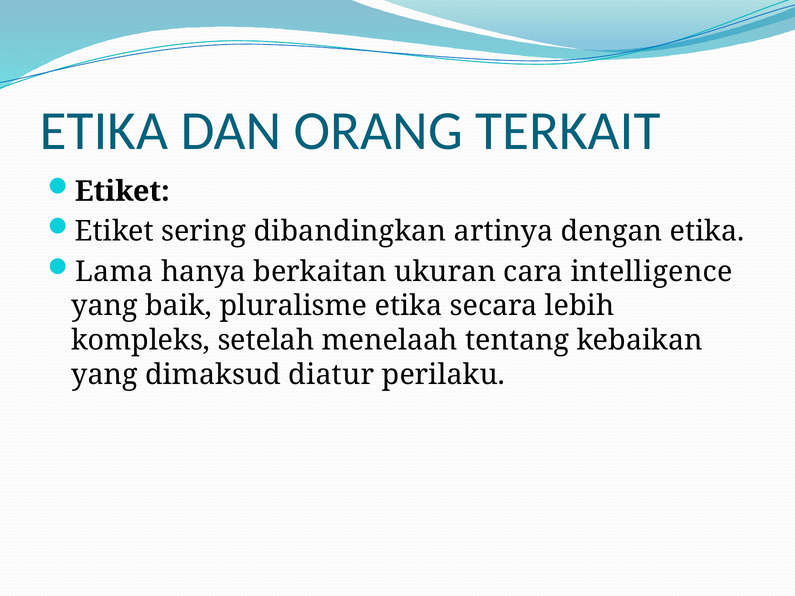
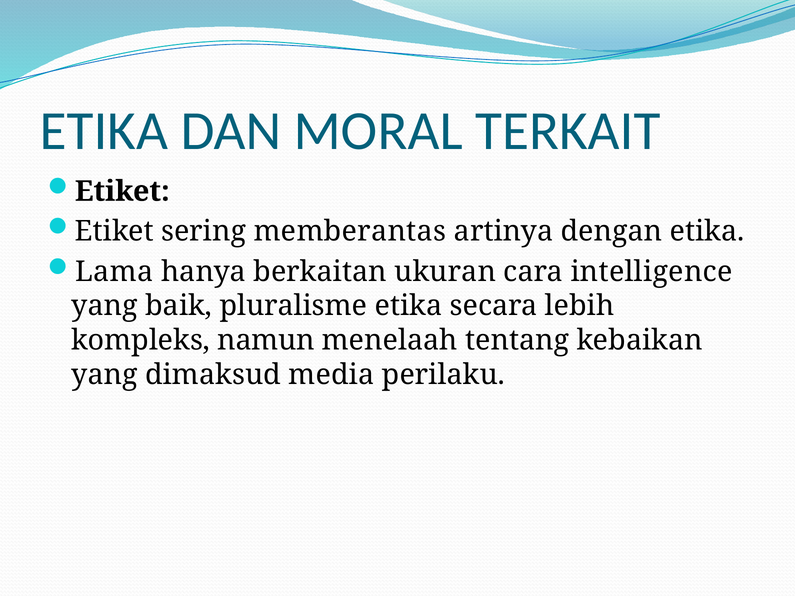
ORANG: ORANG -> MORAL (378, 131)
dibandingkan: dibandingkan -> memberantas (350, 232)
setelah: setelah -> namun (266, 341)
diatur: diatur -> media (331, 375)
